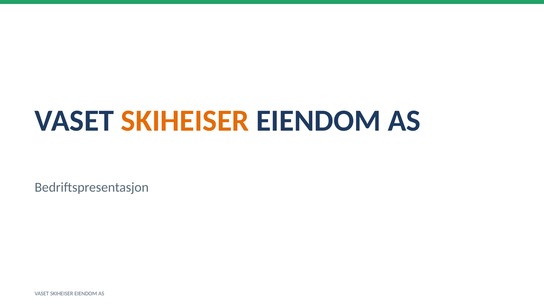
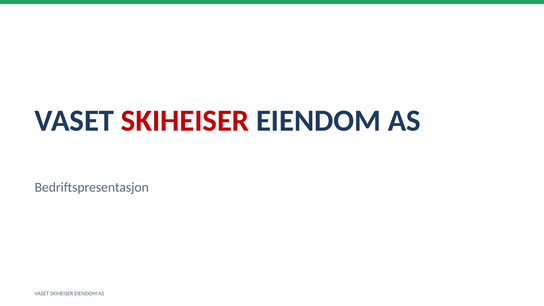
SKIHEISER colour: orange -> red (185, 121)
